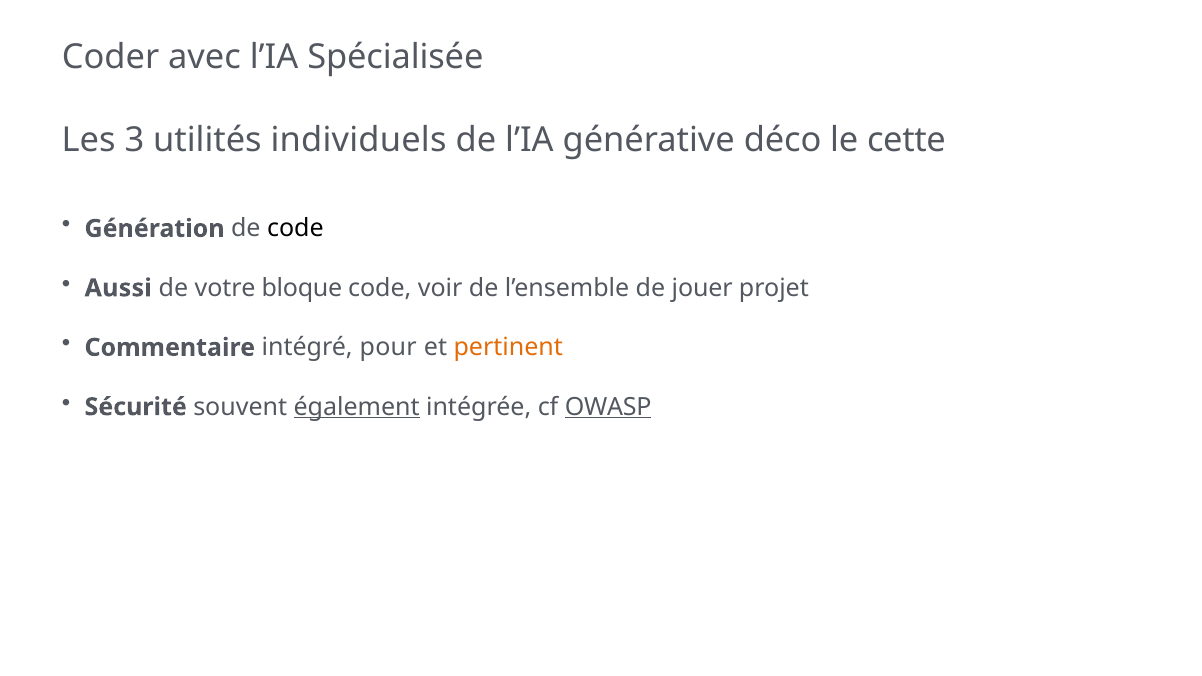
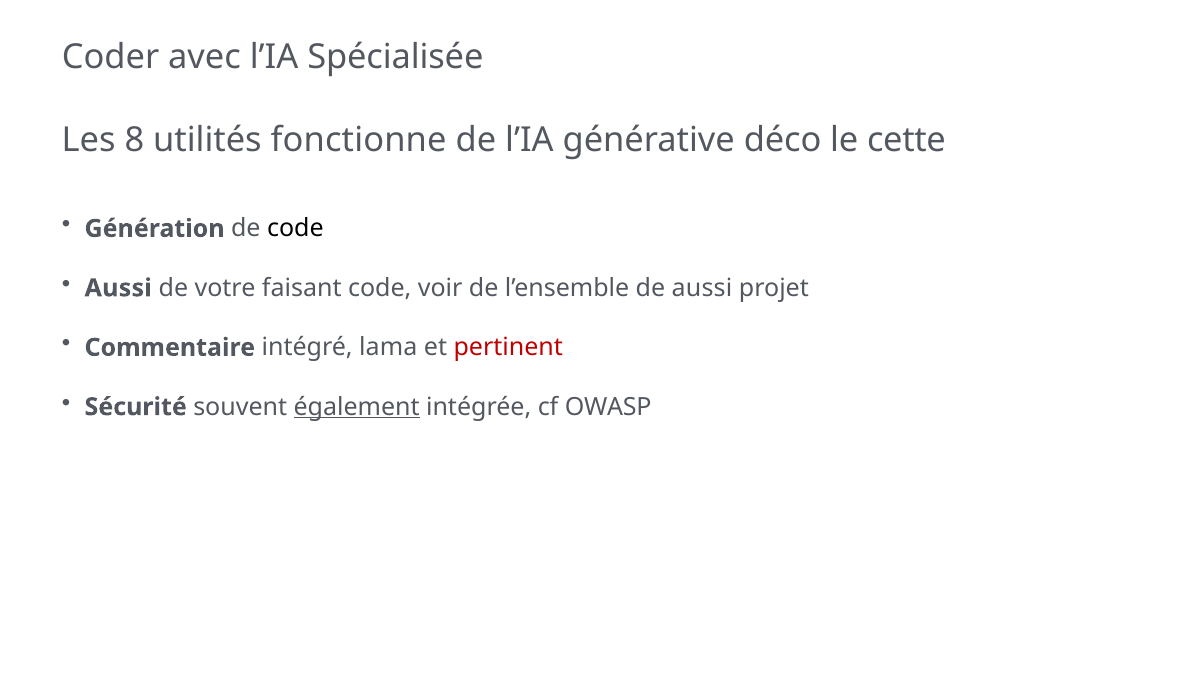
3: 3 -> 8 (134, 140)
individuels: individuels -> fonctionne (359, 140)
bloque: bloque -> faisant (302, 288)
de jouer: jouer -> aussi (702, 288)
pour: pour -> lama (388, 348)
pertinent colour: orange -> red (508, 348)
OWASP underline: present -> none (608, 407)
